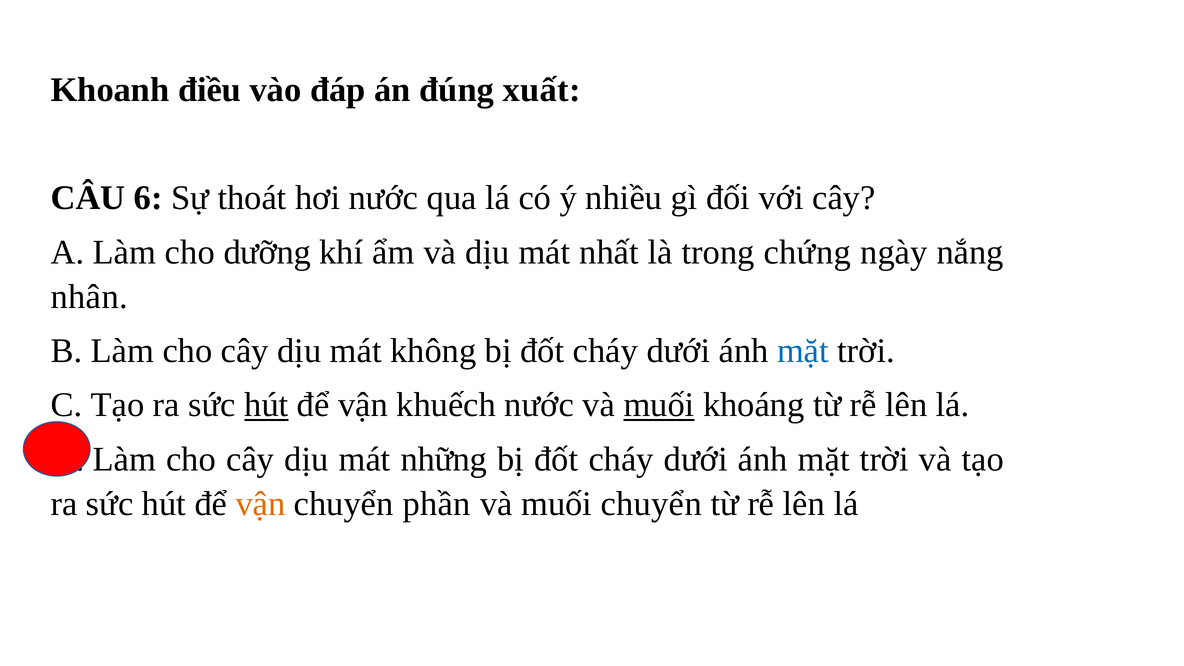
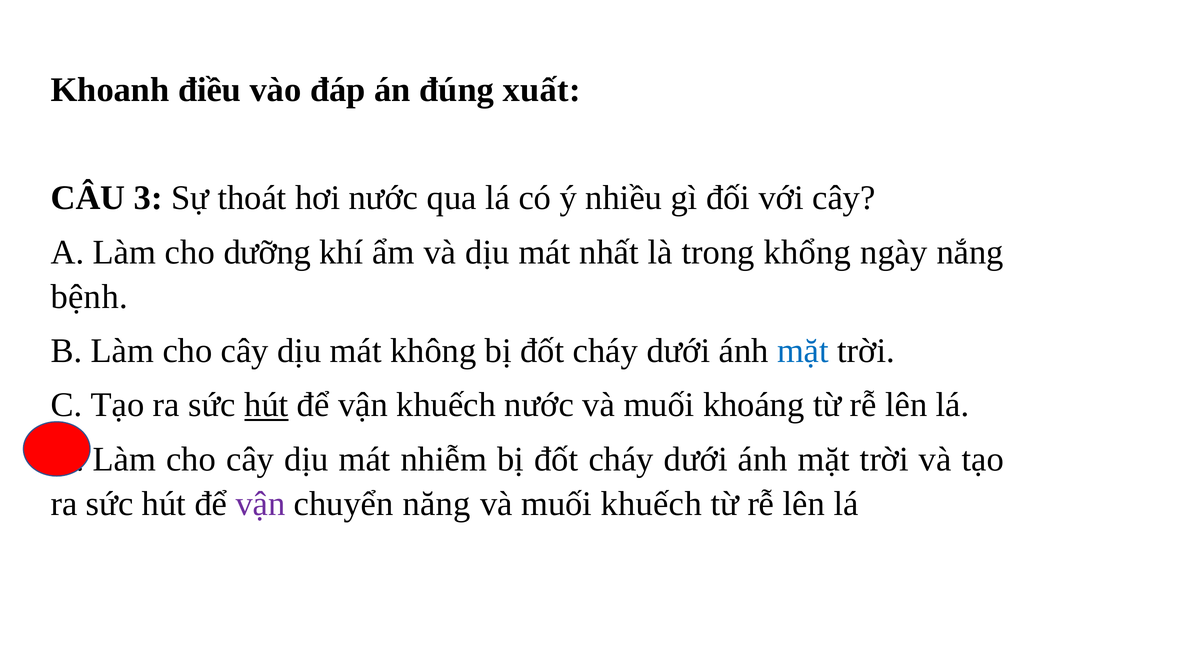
6: 6 -> 3 (148, 198)
chứng: chứng -> khổng (807, 252)
nhân: nhân -> bệnh (89, 297)
muối underline: present -> none (659, 405)
những: những -> nhiễm (444, 459)
vận colour: orange -> purple (261, 504)
phần: phần -> năng (437, 504)
muối chuyển: chuyển -> khuếch (651, 504)
